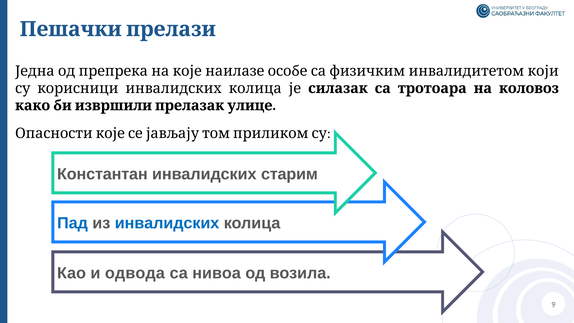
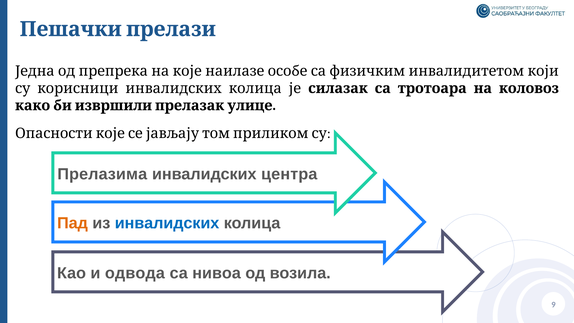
Константан: Константан -> Прелазима (102, 174)
старим: старим -> центра (289, 174)
Пад colour: blue -> orange (72, 223)
